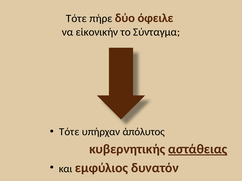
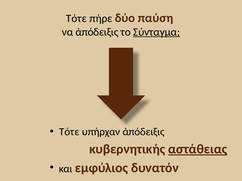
όφειλε: όφειλε -> παύση (155, 18)
να εἰκονικήν: εἰκονικήν -> ἀπόδειξις (97, 32)
Σύνταγμα underline: none -> present (157, 32)
υπήρχαν ἀπόλυτος: ἀπόλυτος -> ἀπόδειξις (144, 132)
